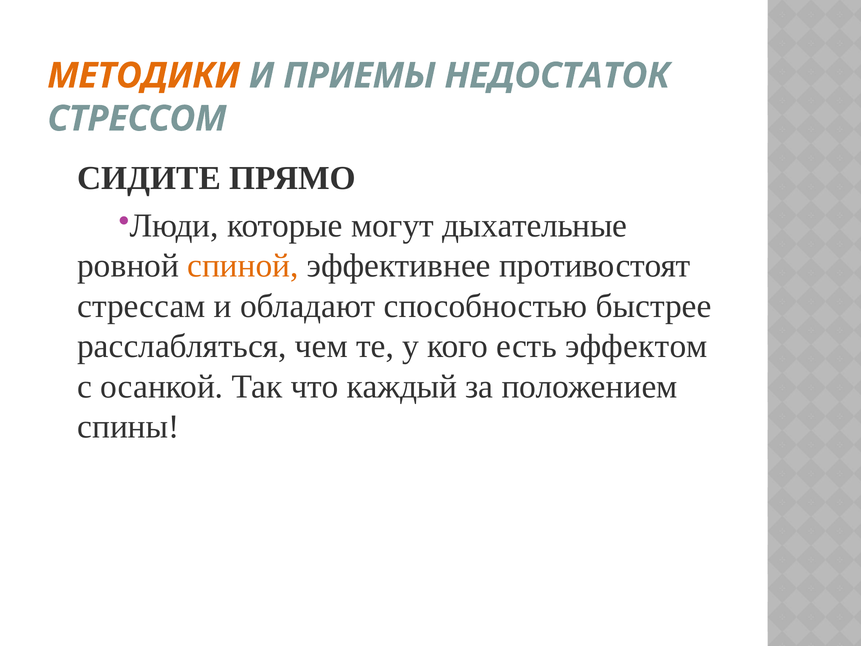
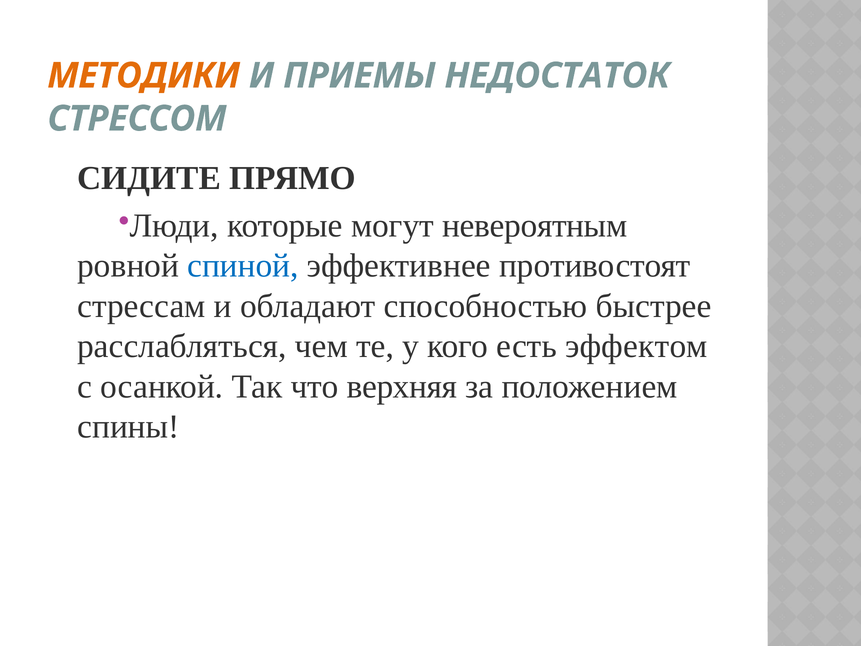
дыхательные: дыхательные -> невероятным (535, 226)
спиной colour: orange -> blue (243, 266)
каждый: каждый -> верхняя (402, 386)
